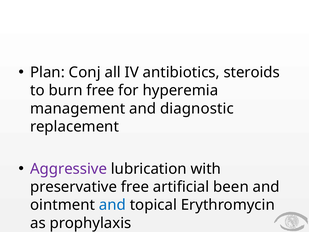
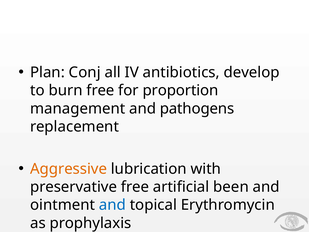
steroids: steroids -> develop (252, 72)
hyperemia: hyperemia -> proportion (180, 90)
diagnostic: diagnostic -> pathogens (197, 108)
Aggressive colour: purple -> orange (69, 169)
